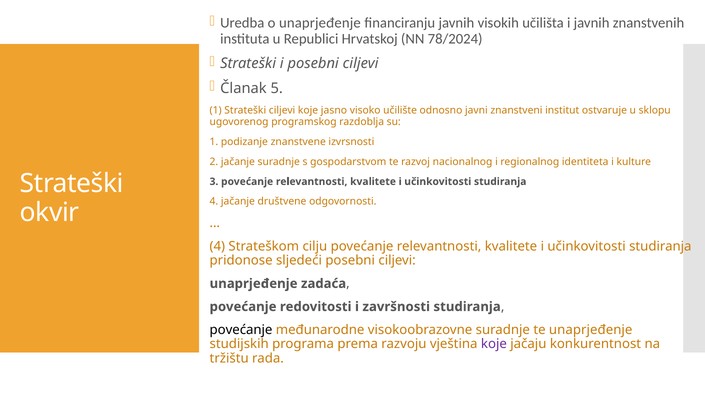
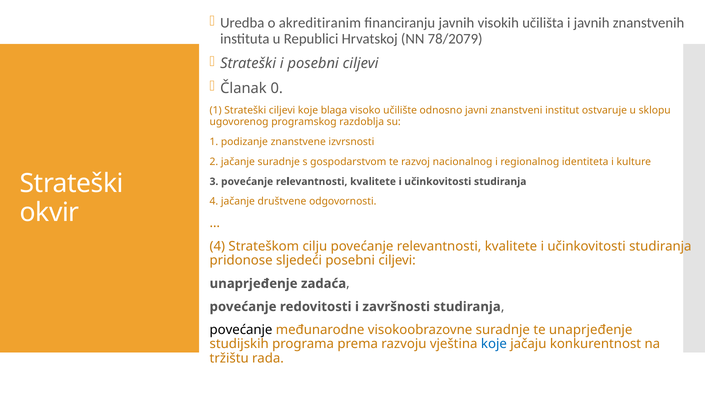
o unaprjeđenje: unaprjeđenje -> akreditiranim (320, 23)
78/2024: 78/2024 -> 78/2079 (455, 39)
5: 5 -> 0 (277, 88)
jasno: jasno -> blaga (334, 110)
koje colour: purple -> blue (494, 344)
